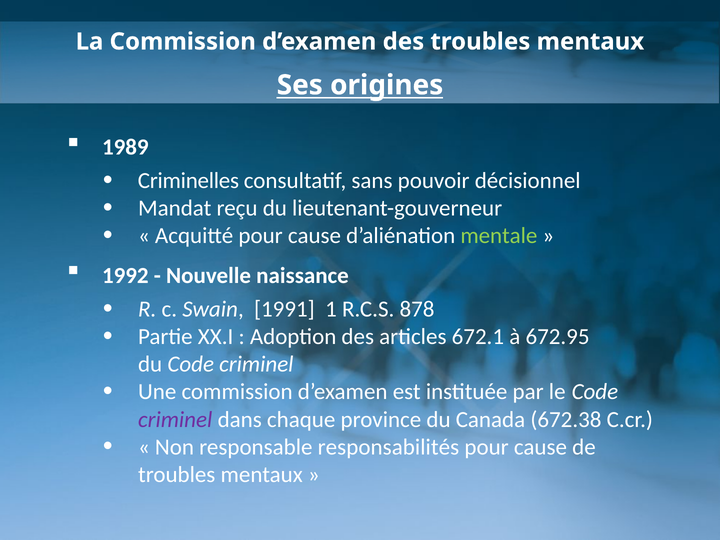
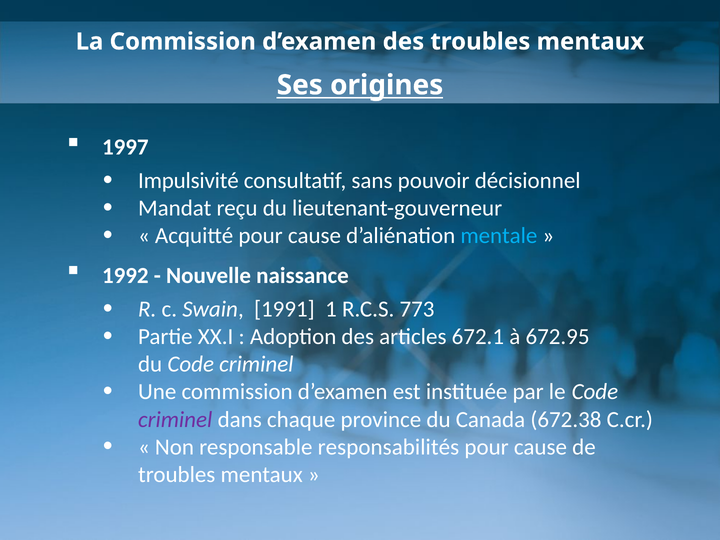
1989: 1989 -> 1997 (125, 147)
Criminelles: Criminelles -> Impulsivité (188, 181)
mentale colour: light green -> light blue (499, 236)
878: 878 -> 773 (417, 309)
